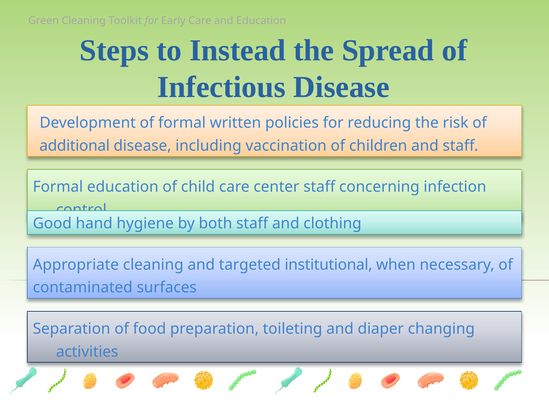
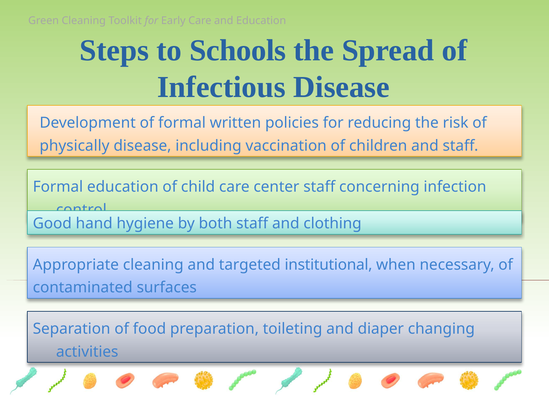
Instead: Instead -> Schools (238, 51)
additional: additional -> physically (74, 146)
